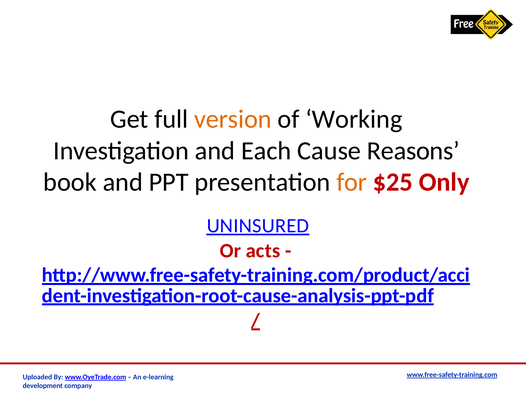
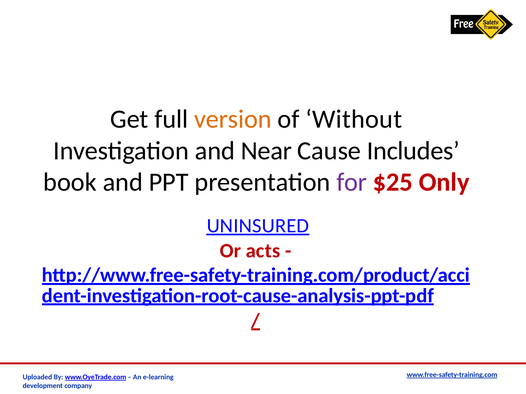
Working: Working -> Without (354, 119)
Each: Each -> Near (266, 151)
Reasons: Reasons -> Includes (413, 151)
for colour: orange -> purple (352, 182)
